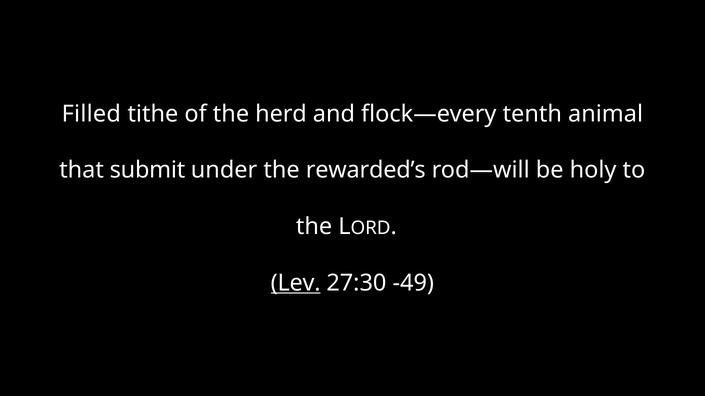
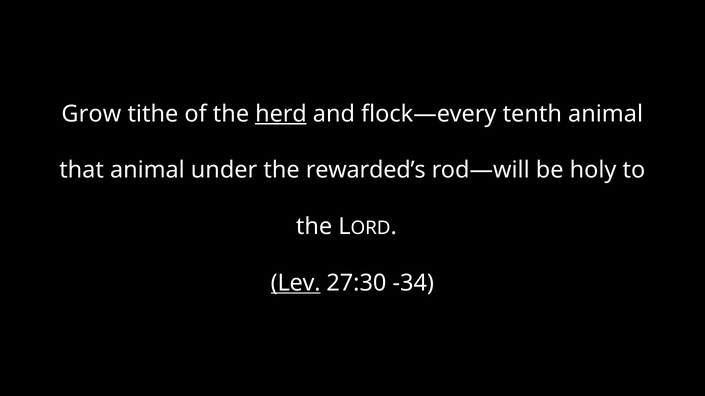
Filled: Filled -> Grow (91, 114)
herd underline: none -> present (281, 114)
that submit: submit -> animal (147, 170)
-49: -49 -> -34 (413, 283)
